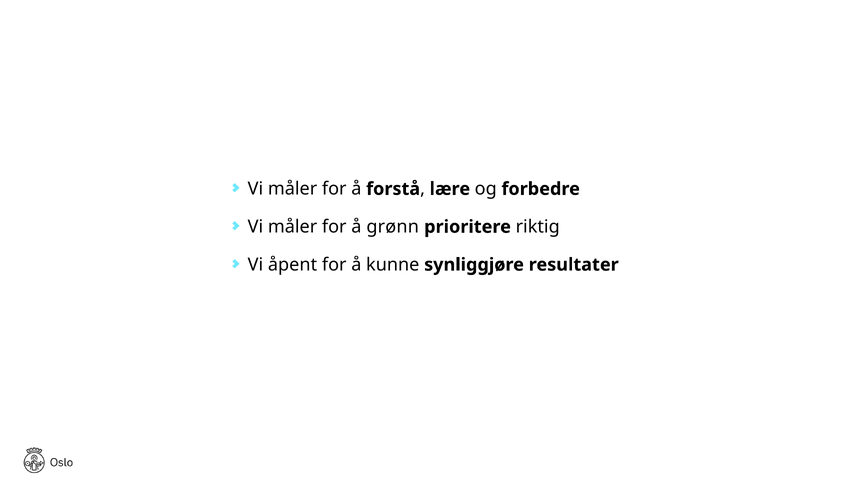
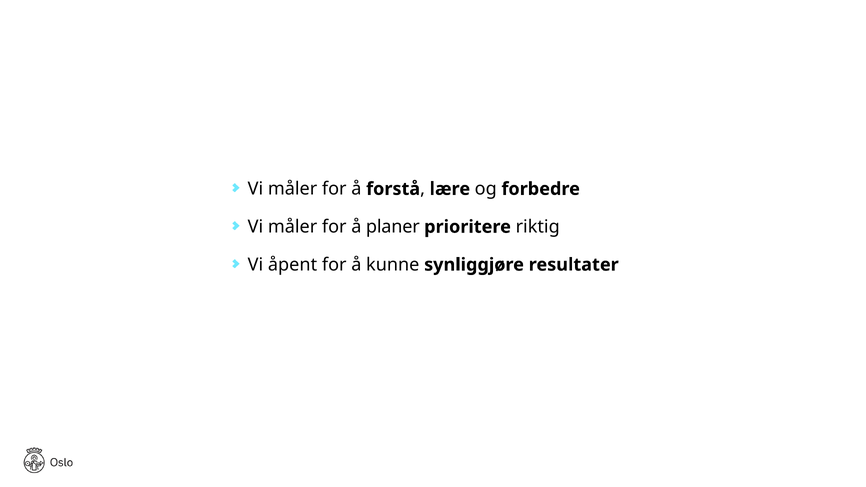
grønn: grønn -> planer (393, 227)
